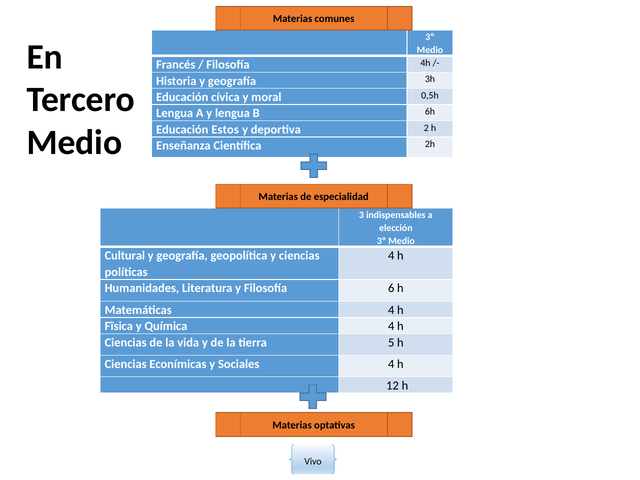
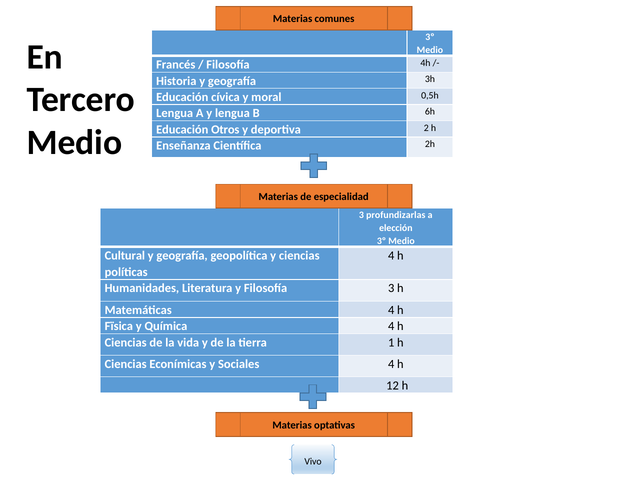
Estos: Estos -> Otros (225, 130)
indispensables: indispensables -> profundizarlas (396, 215)
Filosofía 6: 6 -> 3 (391, 288)
5: 5 -> 1 (391, 342)
